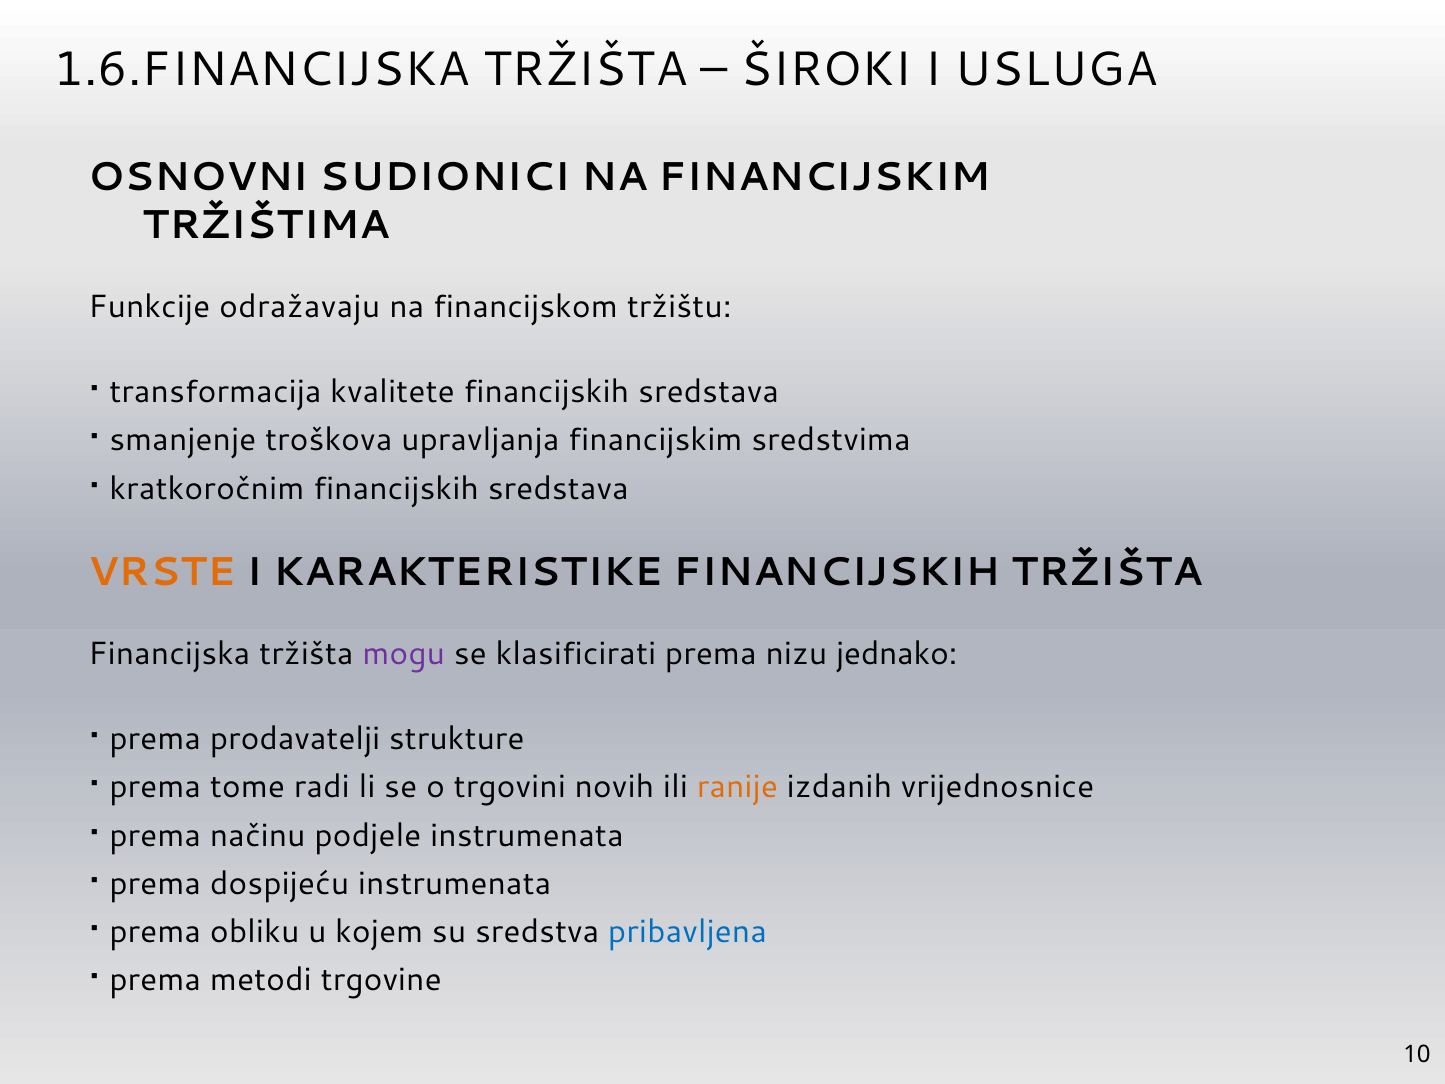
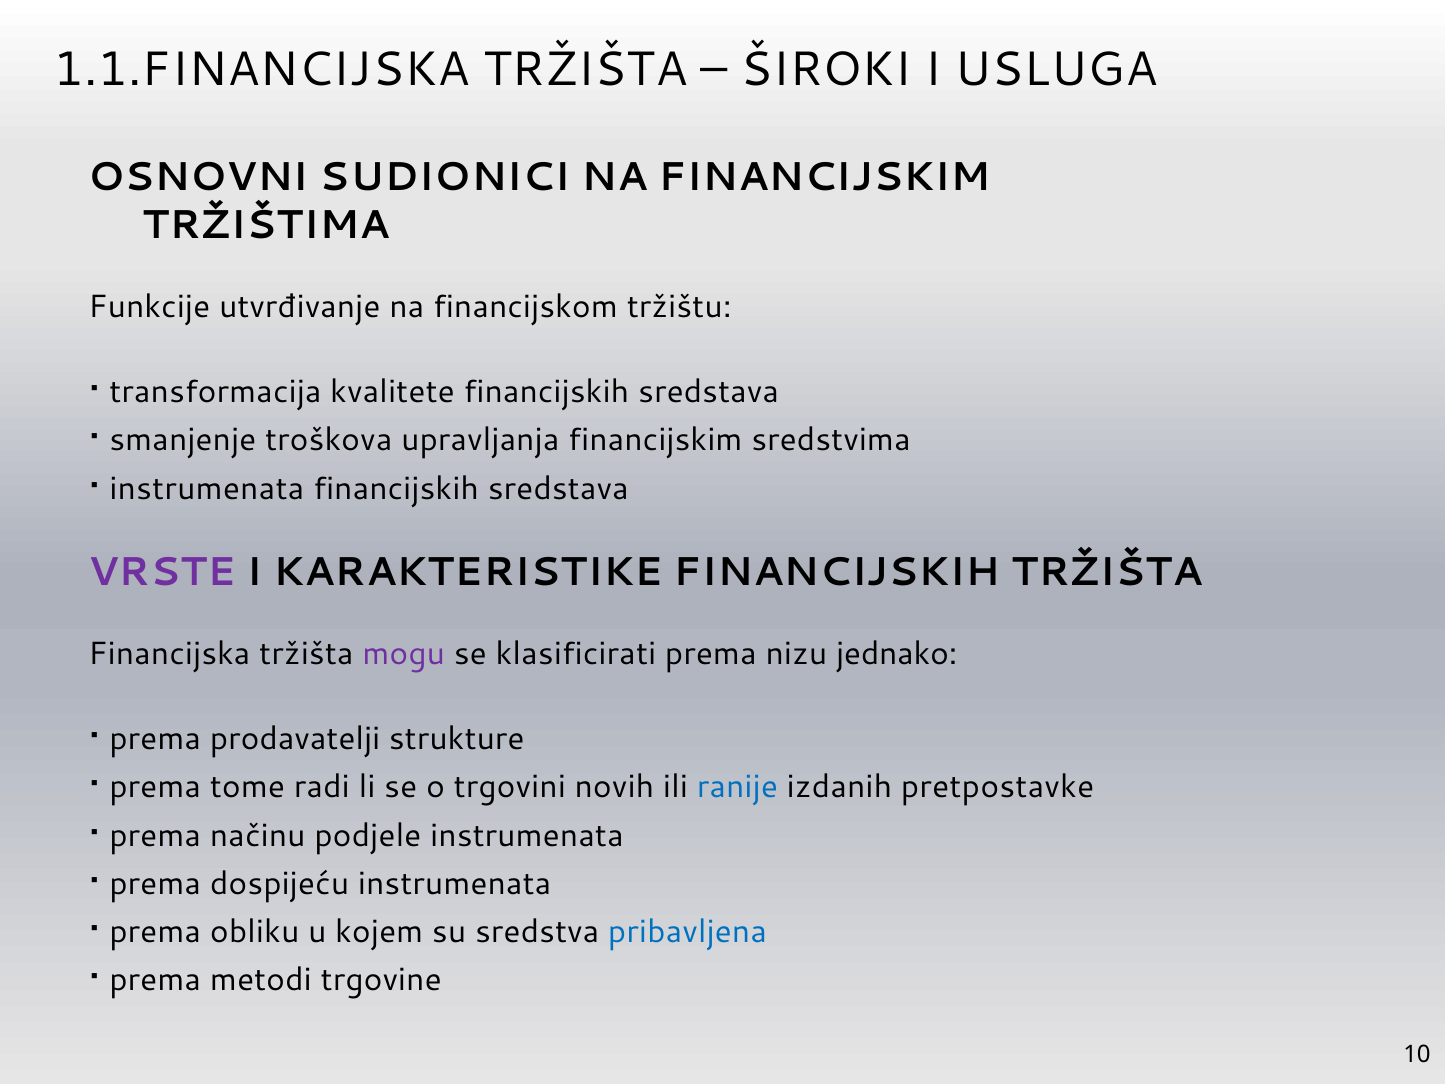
1.6.FINANCIJSKA: 1.6.FINANCIJSKA -> 1.1.FINANCIJSKA (262, 69)
odražavaju: odražavaju -> utvrđivanje (300, 307)
kratkoročnim: kratkoročnim -> instrumenata (207, 488)
VRSTE colour: orange -> purple (162, 572)
ranije colour: orange -> blue (737, 787)
vrijednosnice: vrijednosnice -> pretpostavke (998, 787)
